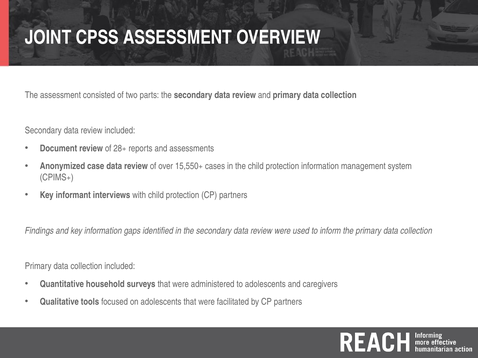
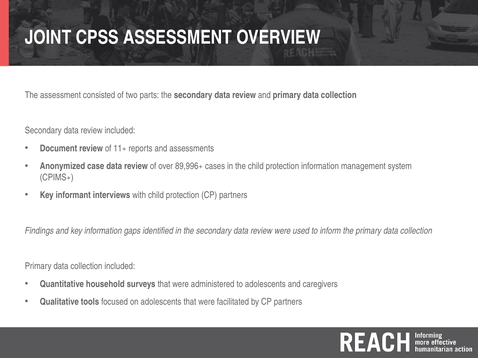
28+: 28+ -> 11+ (120, 149)
15,550+: 15,550+ -> 89,996+ (189, 166)
